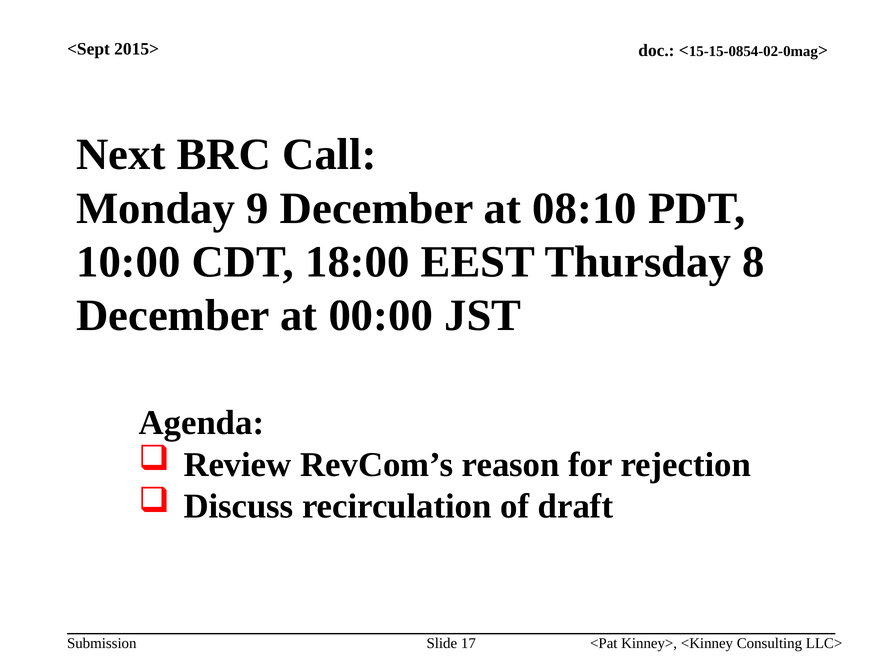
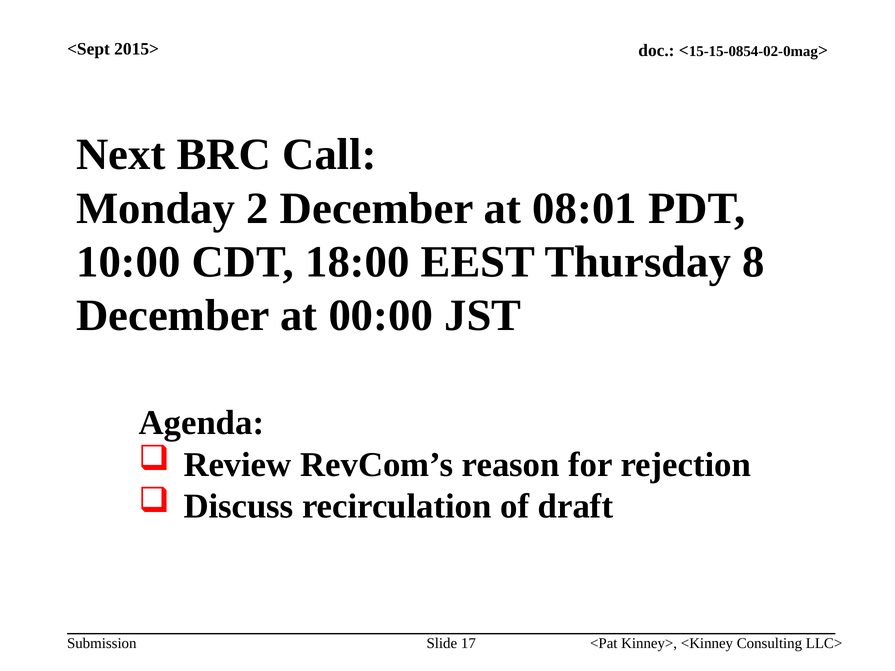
9: 9 -> 2 (258, 208)
08:10: 08:10 -> 08:01 (585, 208)
